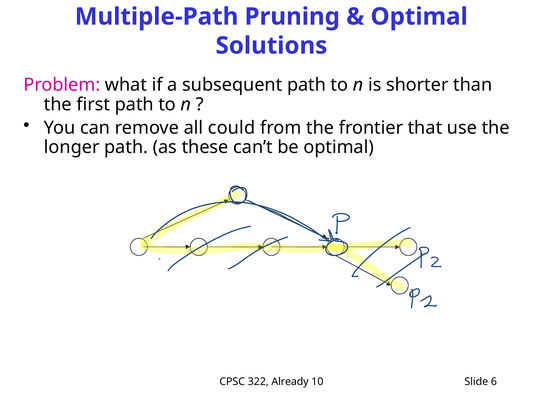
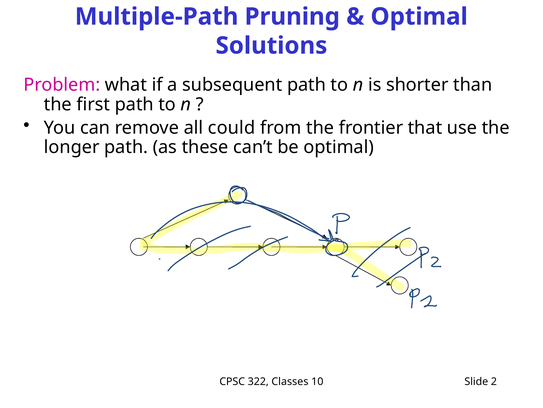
Already: Already -> Classes (290, 381)
6: 6 -> 2 (494, 381)
